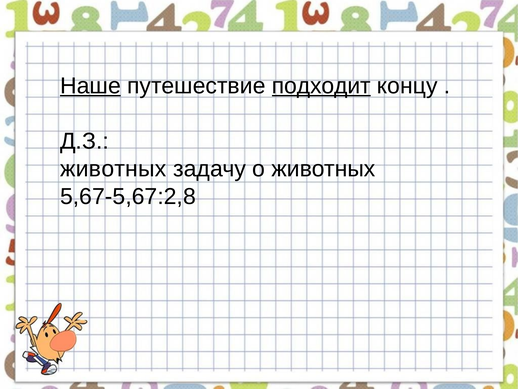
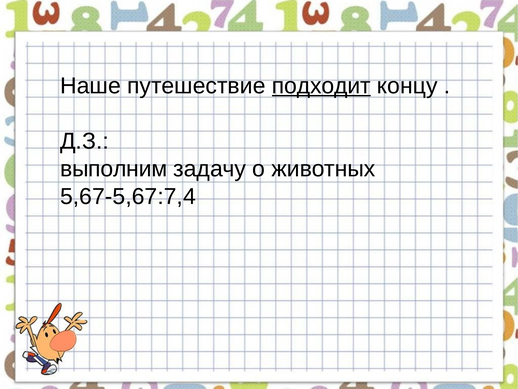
Наше underline: present -> none (90, 86)
животных: животных -> выполним (114, 169)
5,67-5,67:2,8: 5,67-5,67:2,8 -> 5,67-5,67:7,4 (128, 196)
